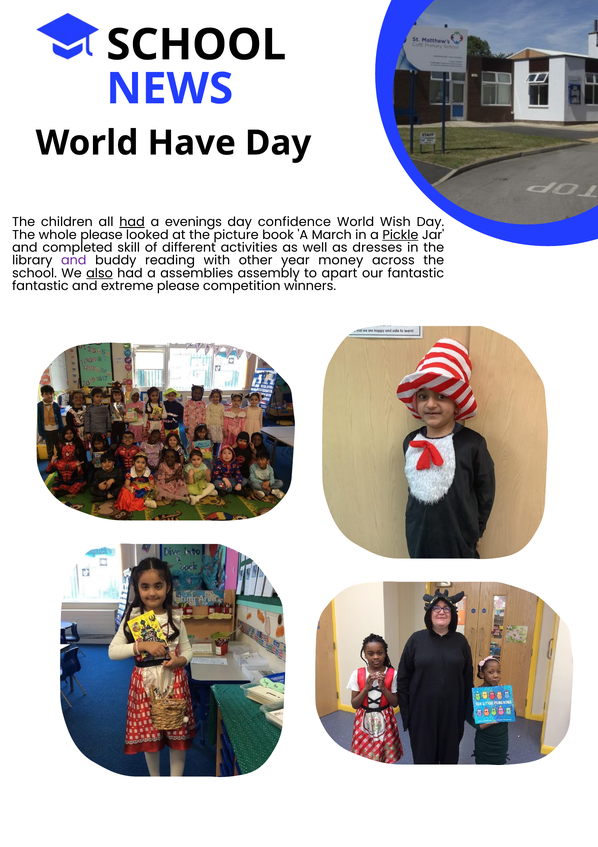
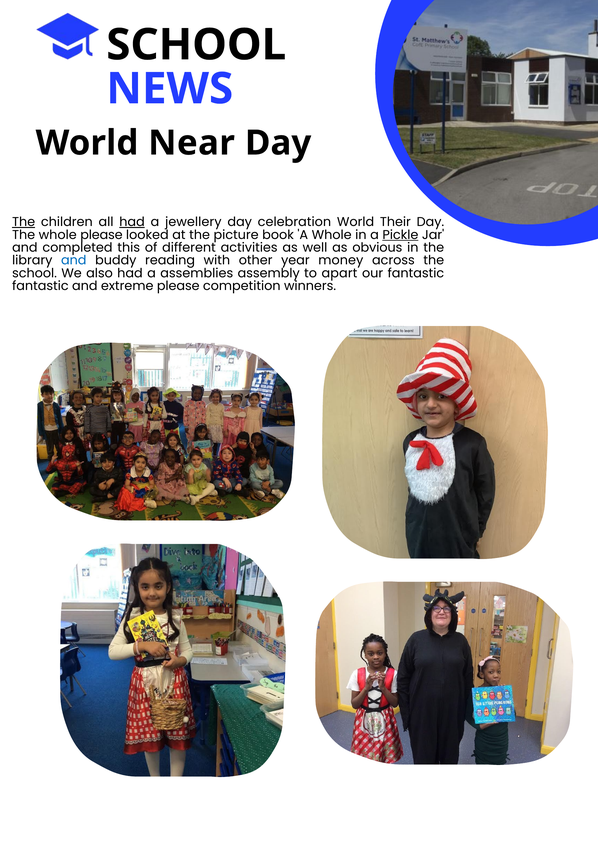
Have: Have -> Near (192, 143)
The underline: none -> present (24, 222)
evenings: evenings -> jewellery (193, 222)
confidence: confidence -> celebration (294, 222)
Wish: Wish -> Their (395, 222)
A March: March -> Whole (332, 235)
skill: skill -> this (129, 248)
dresses: dresses -> obvious (377, 248)
and colour: purple -> blue (74, 260)
also underline: present -> none (99, 273)
